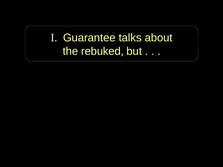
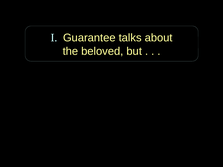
rebuked: rebuked -> beloved (102, 51)
